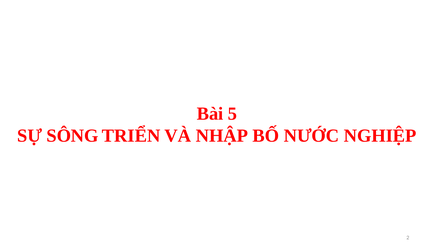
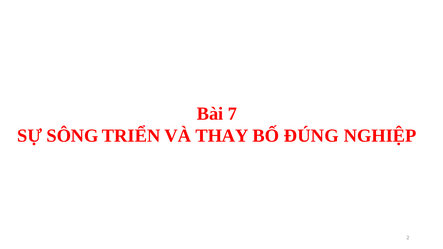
5: 5 -> 7 (233, 114)
NHẬP: NHẬP -> THAY (222, 136)
NƯỚC: NƯỚC -> ĐÚNG (311, 136)
